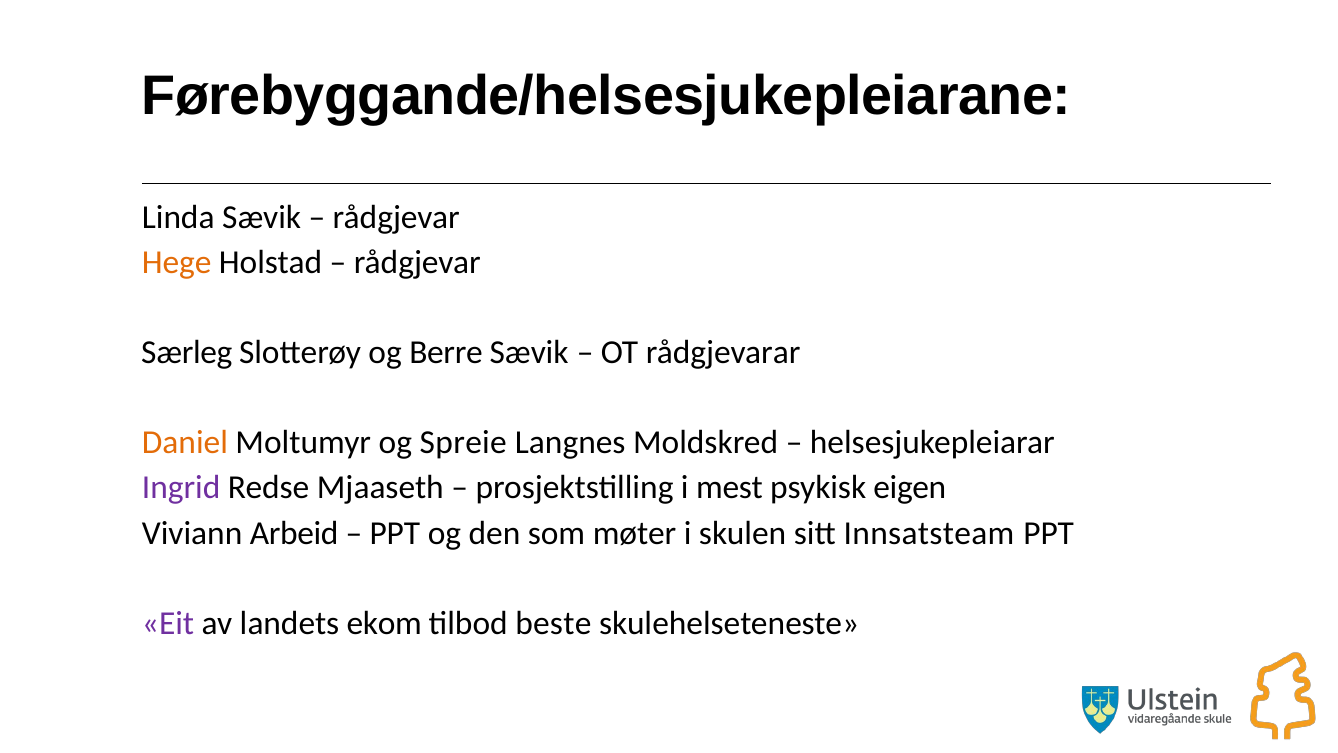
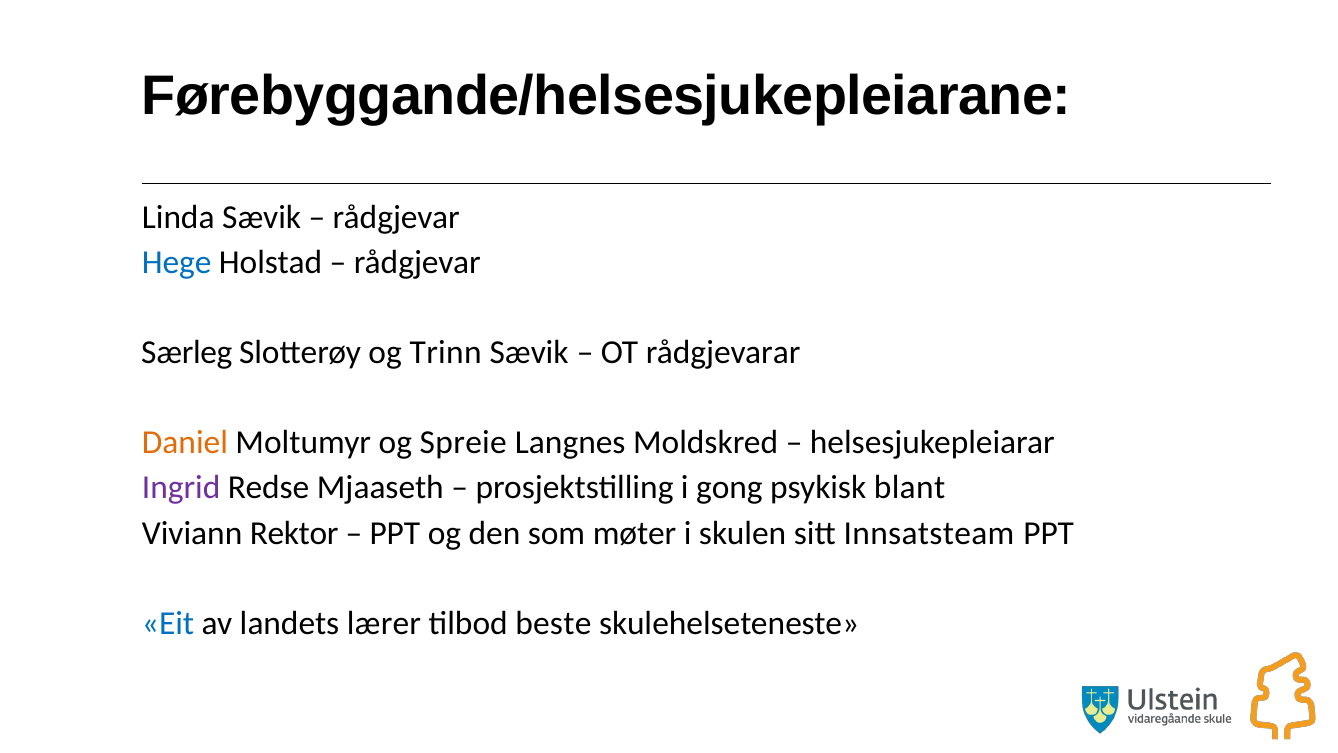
Hege colour: orange -> blue (177, 263)
Berre: Berre -> Trinn (446, 353)
mest: mest -> gong (729, 488)
eigen: eigen -> blant (910, 488)
Arbeid: Arbeid -> Rektor (294, 533)
Eit colour: purple -> blue (168, 623)
ekom: ekom -> lærer (384, 623)
